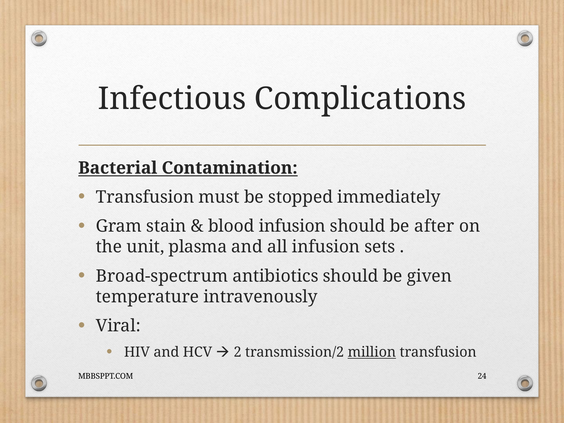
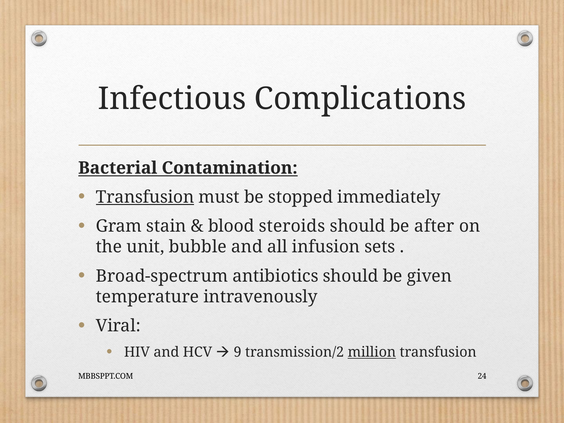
Transfusion underline: none -> present (145, 197)
blood infusion: infusion -> steroids (292, 226)
plasma: plasma -> bubble (198, 247)
2: 2 -> 9 (238, 352)
